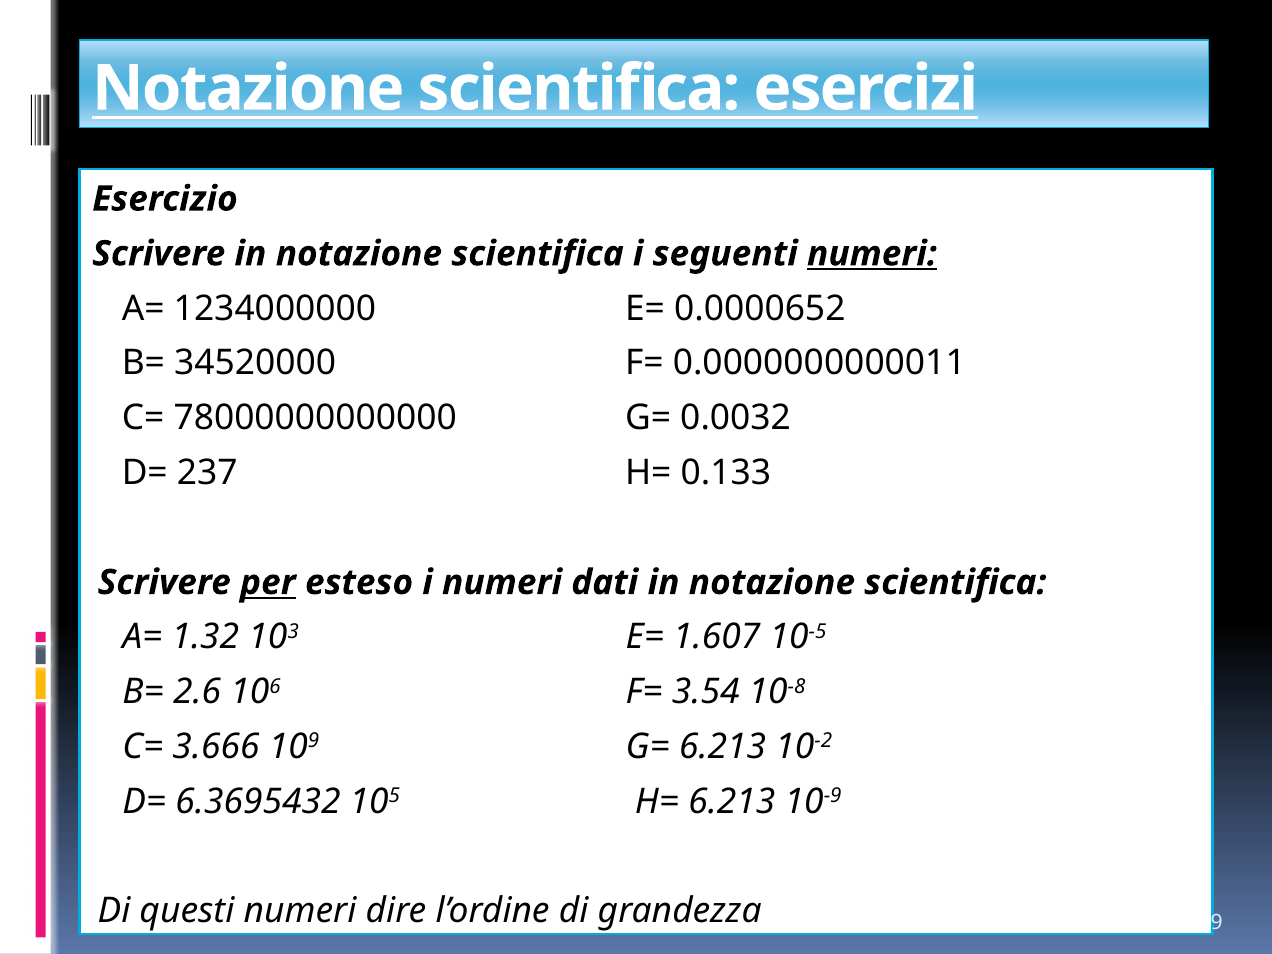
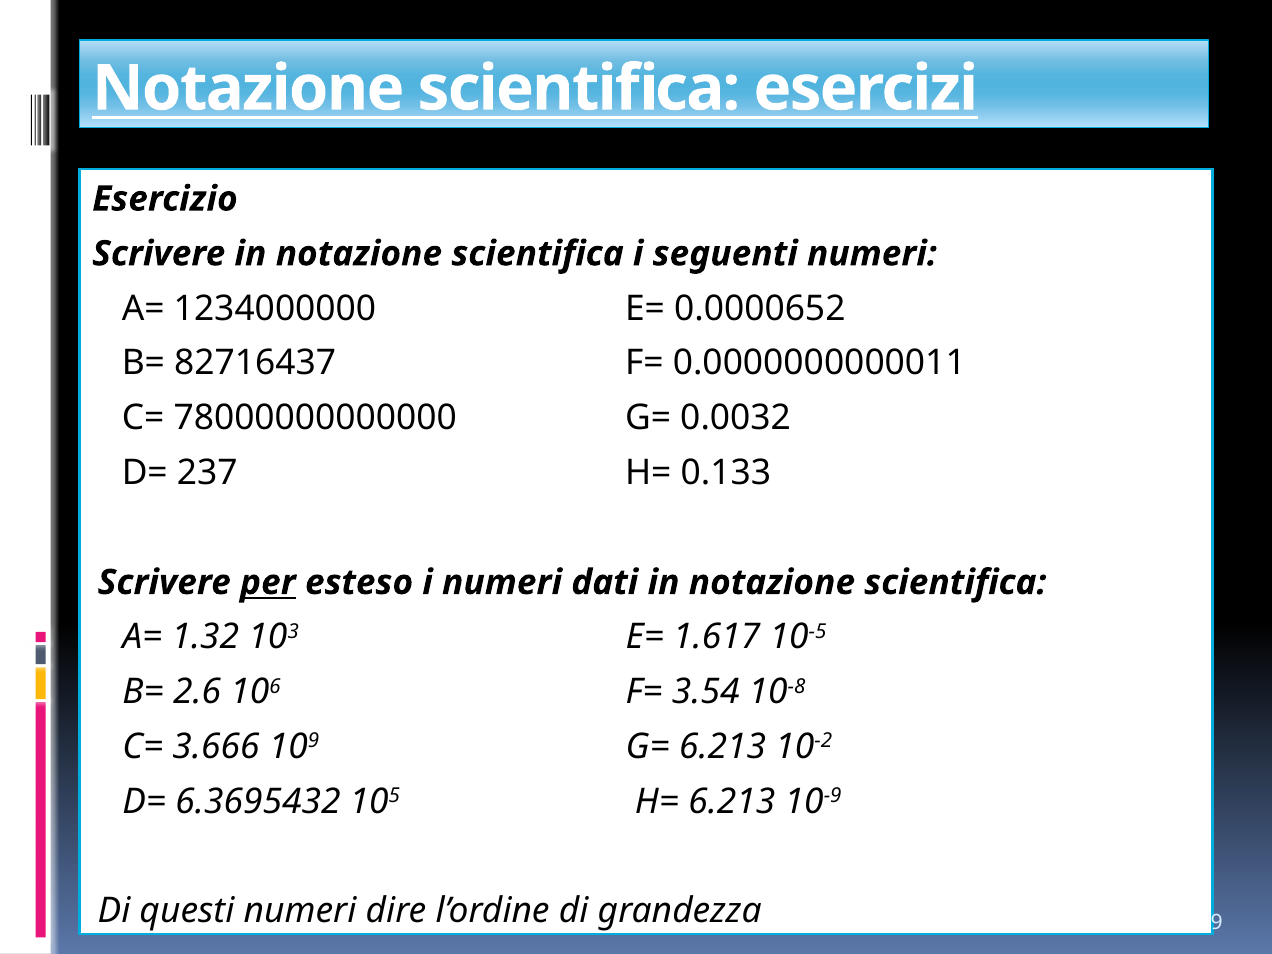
numeri underline: present -> none (872, 254)
34520000: 34520000 -> 82716437 (255, 363)
1.607: 1.607 -> 1.617 (717, 637)
